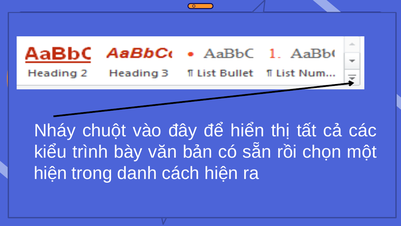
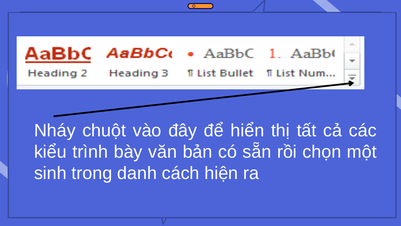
hiện: hiện -> sinh (50, 173)
